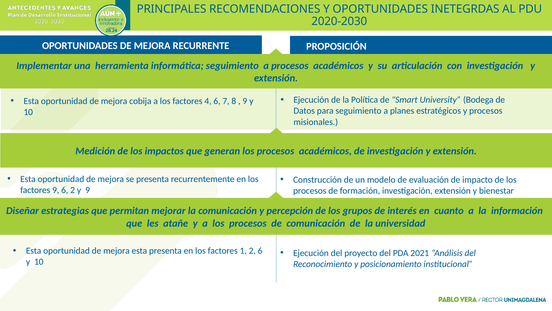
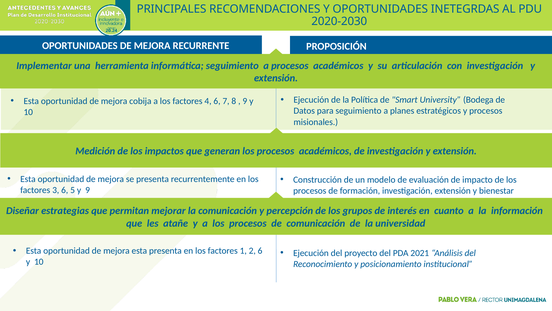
factores 9: 9 -> 3 (56, 190)
6 2: 2 -> 5 (73, 190)
